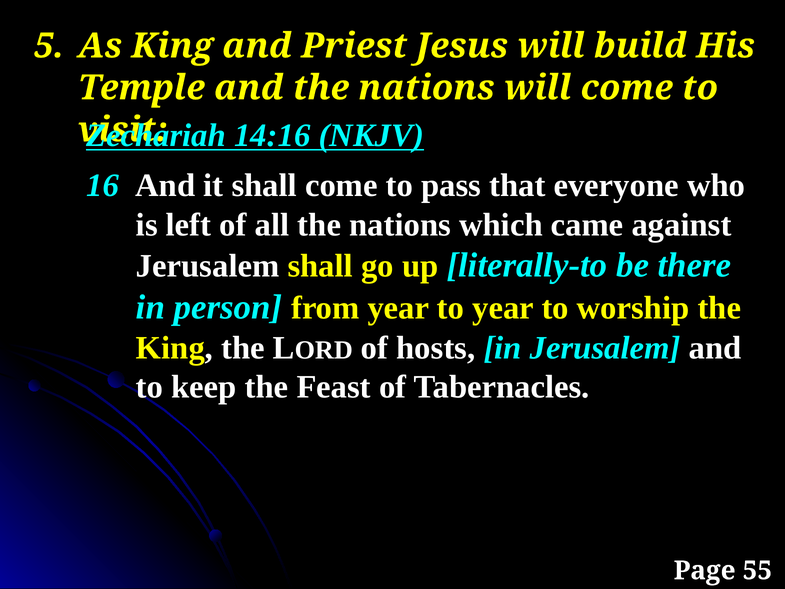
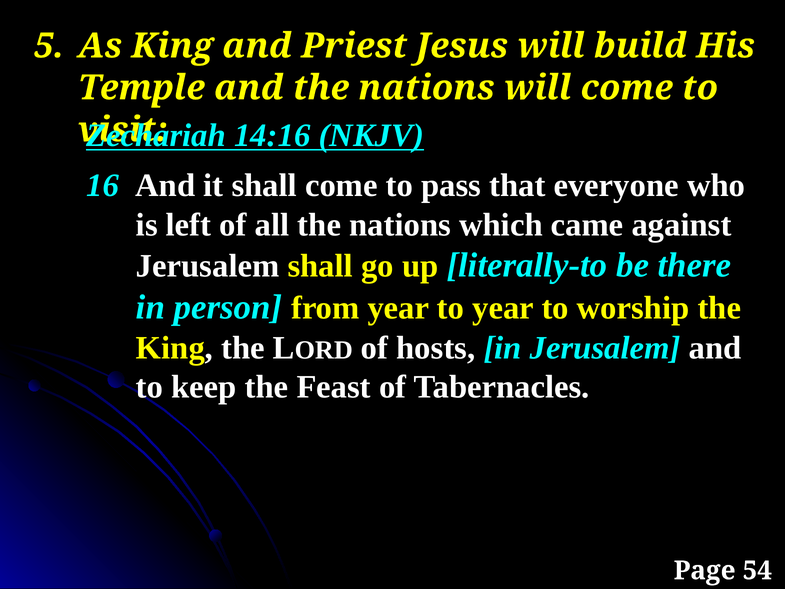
55: 55 -> 54 (757, 570)
